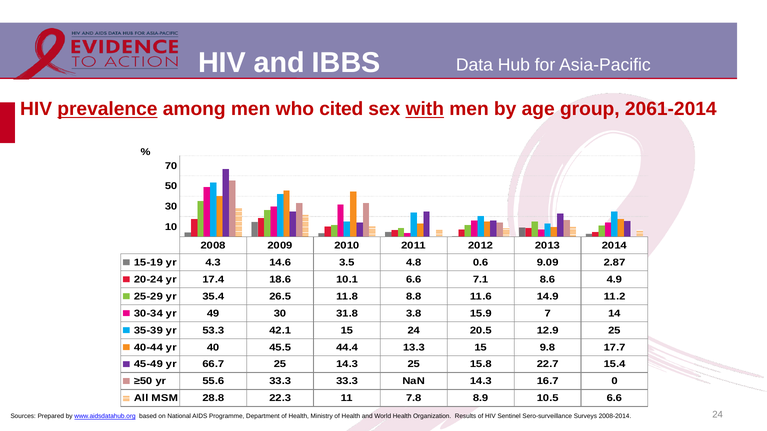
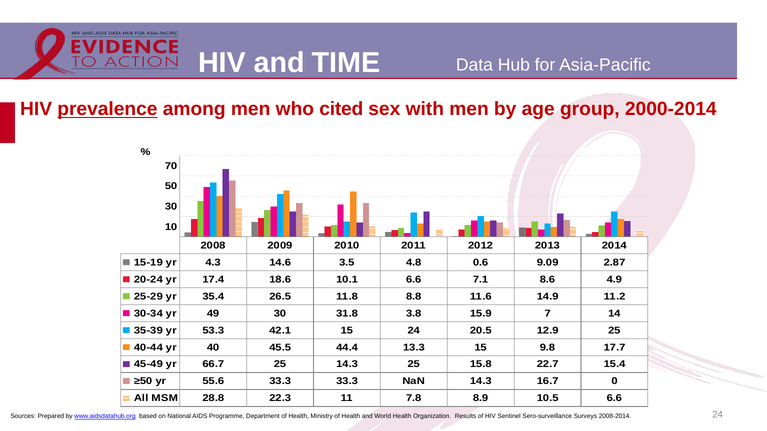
IBBS: IBBS -> TIME (346, 63)
with underline: present -> none (425, 109)
2061-2014: 2061-2014 -> 2000-2014 (671, 109)
